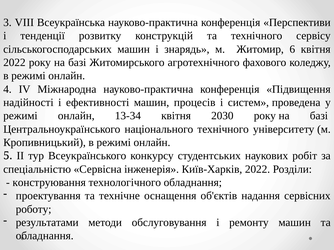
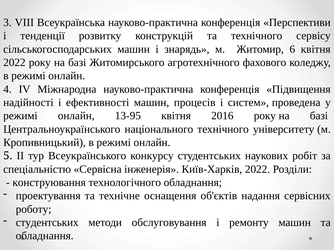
13-34: 13-34 -> 13-95 (128, 116)
2030: 2030 -> 2016 (222, 116)
результатами: результатами -> студентських (47, 223)
